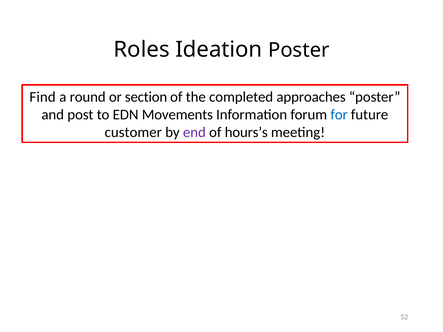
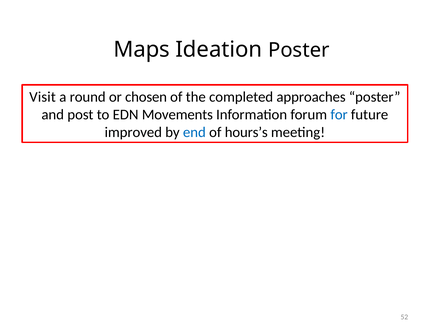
Roles: Roles -> Maps (142, 50)
Find: Find -> Visit (43, 97)
section: section -> chosen (146, 97)
customer: customer -> improved (133, 132)
end colour: purple -> blue (194, 132)
